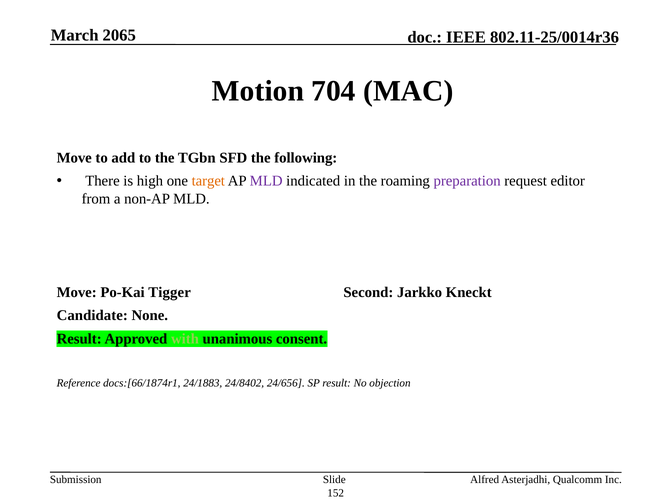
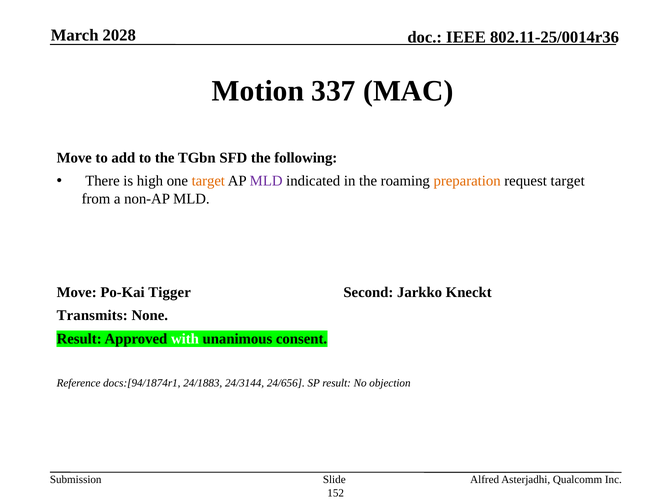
2065: 2065 -> 2028 (119, 35)
704: 704 -> 337 (334, 91)
preparation colour: purple -> orange (467, 181)
request editor: editor -> target (568, 181)
Candidate: Candidate -> Transmits (92, 315)
with colour: light green -> white (185, 338)
docs:[66/1874r1: docs:[66/1874r1 -> docs:[94/1874r1 (142, 383)
24/8402: 24/8402 -> 24/3144 (245, 383)
